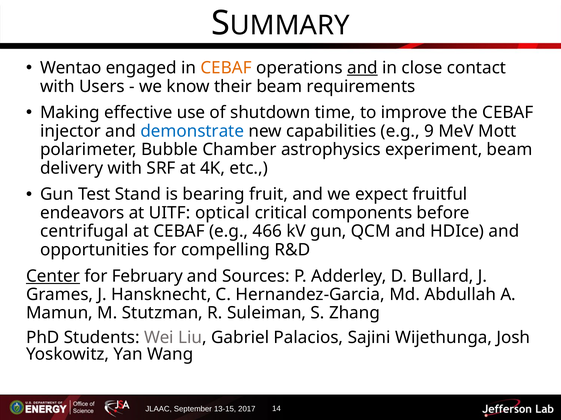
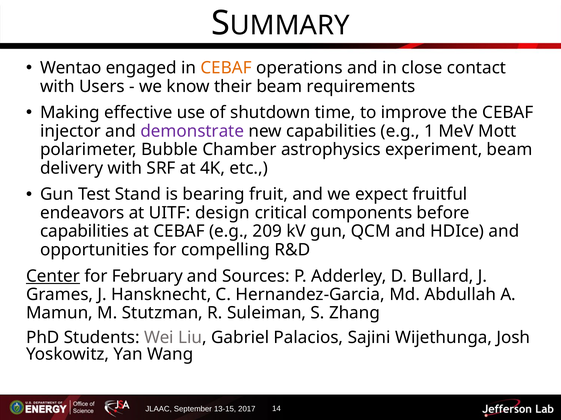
and underline: present -> none (362, 68)
demonstrate colour: blue -> purple (192, 131)
9: 9 -> 1 (429, 131)
optical: optical -> design (222, 213)
centrifugal: centrifugal -> capabilities (85, 232)
466: 466 -> 209 (267, 232)
